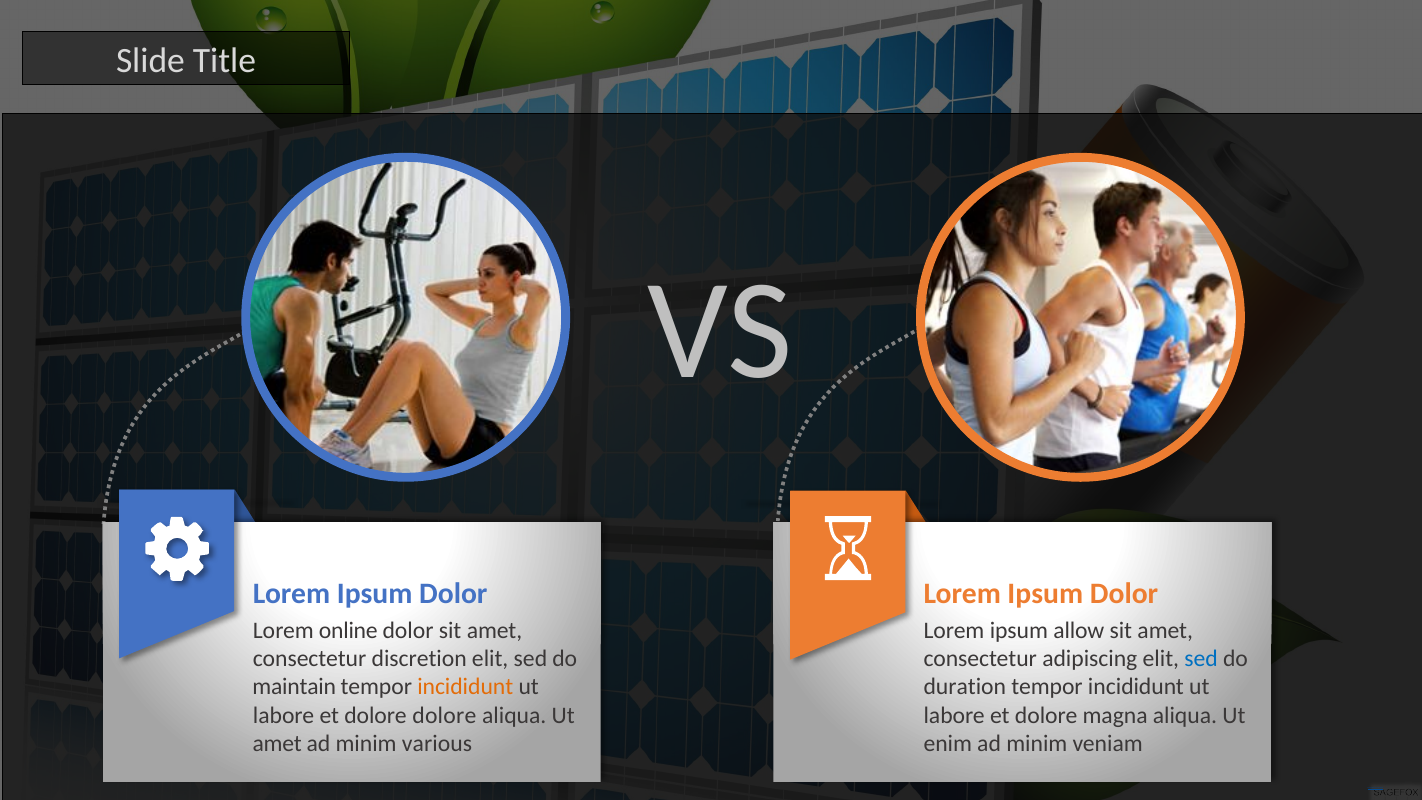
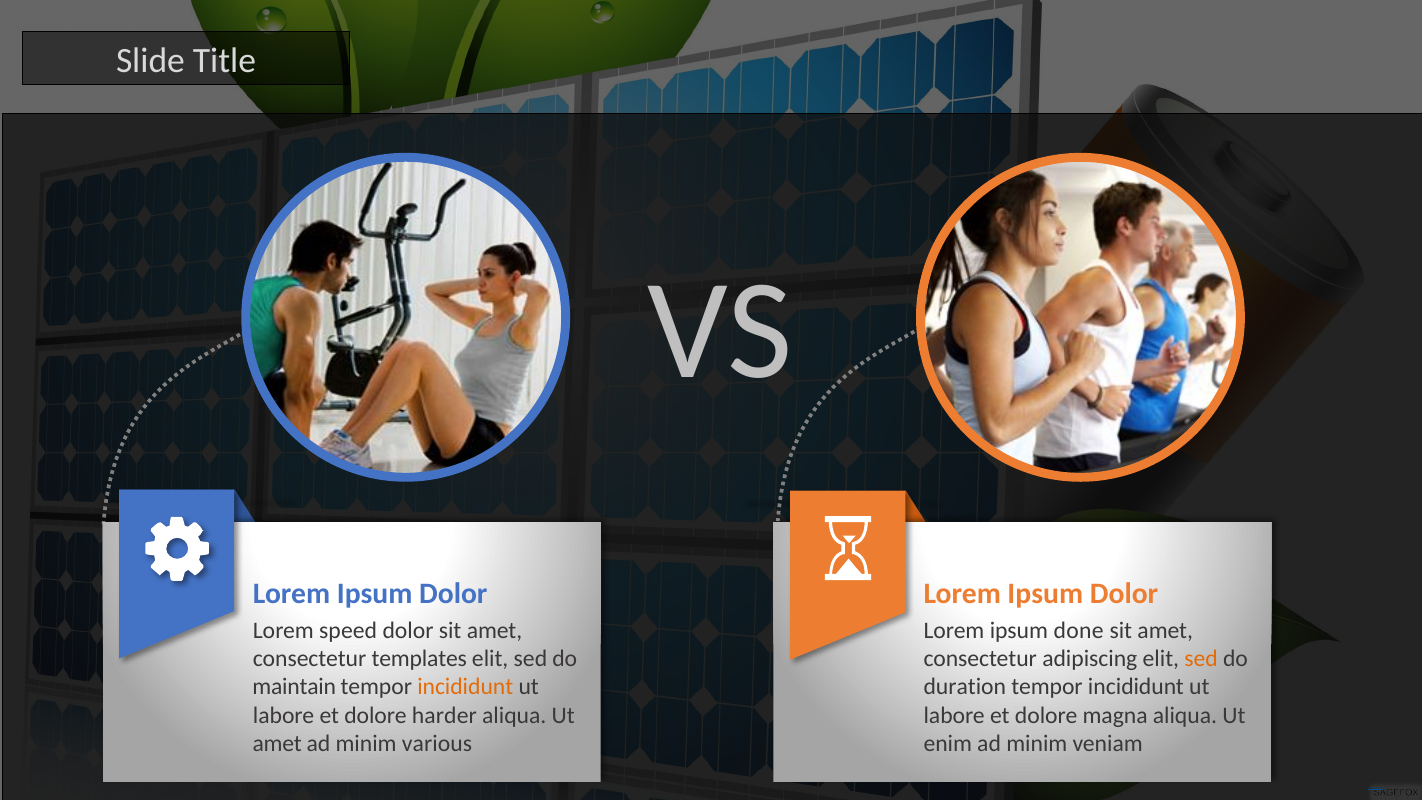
online: online -> speed (348, 630)
allow: allow -> done (1079, 630)
consectetur discretion: discretion -> templates (419, 659)
sed colour: blue -> orange (1201, 659)
dolore dolore: dolore -> harder (444, 715)
